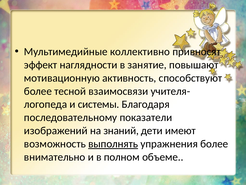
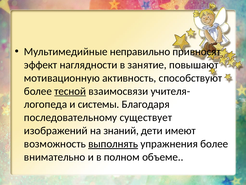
коллективно: коллективно -> неправильно (140, 52)
тесной underline: none -> present (70, 91)
показатели: показатели -> существует (146, 117)
